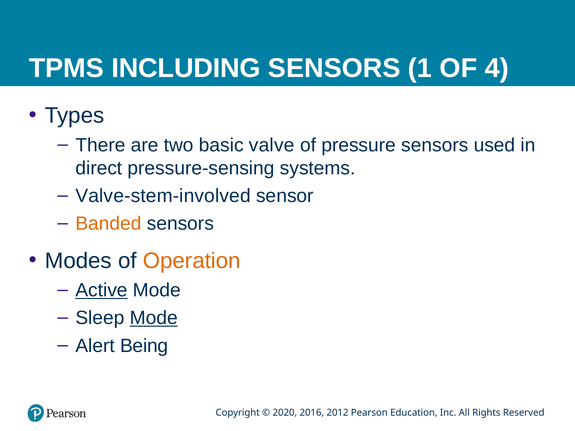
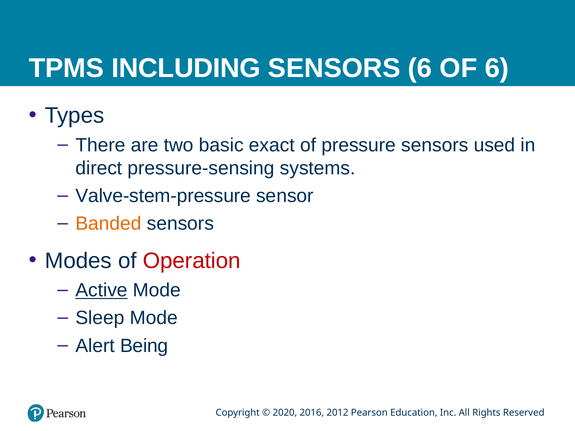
SENSORS 1: 1 -> 6 (420, 68)
OF 4: 4 -> 6 (497, 68)
valve: valve -> exact (272, 145)
Valve-stem-involved: Valve-stem-involved -> Valve-stem-pressure (163, 196)
Operation colour: orange -> red (192, 261)
Mode underline: present -> none (154, 318)
